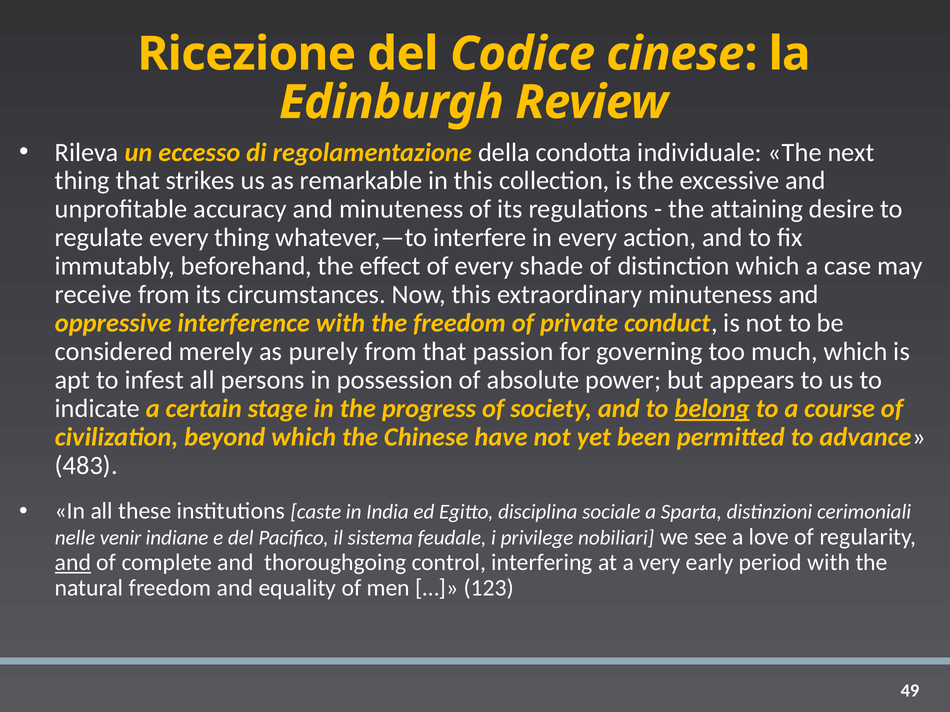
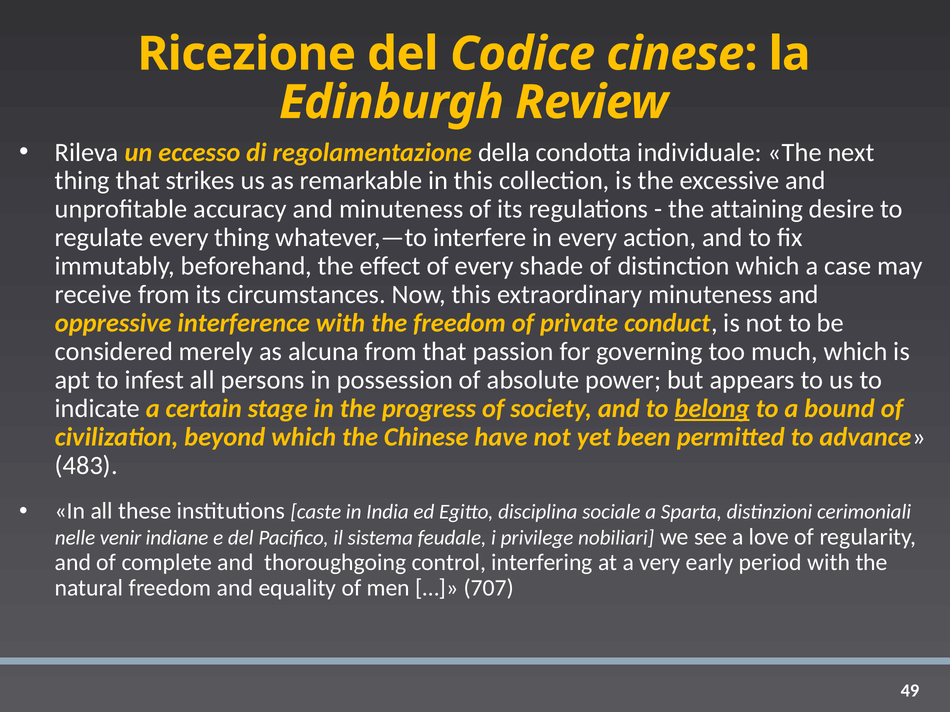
purely: purely -> alcuna (323, 352)
course: course -> bound (839, 409)
and underline: present -> none (73, 563)
123: 123 -> 707 (489, 588)
